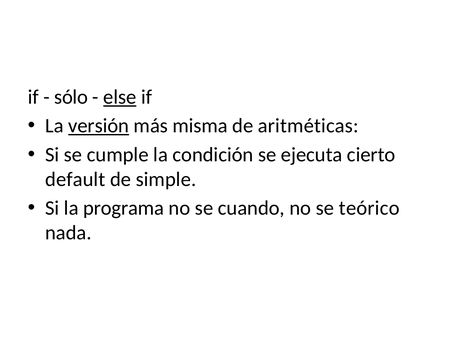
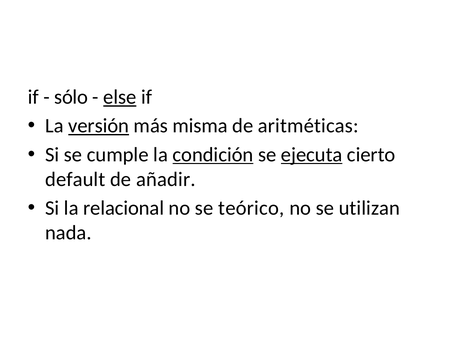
condición underline: none -> present (213, 155)
ejecuta underline: none -> present (312, 155)
simple: simple -> añadir (166, 179)
programa: programa -> relacional (124, 208)
cuando: cuando -> teórico (251, 208)
teórico: teórico -> utilizan (369, 208)
